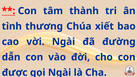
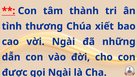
đường: đường -> những (119, 42)
